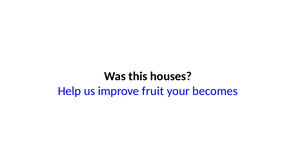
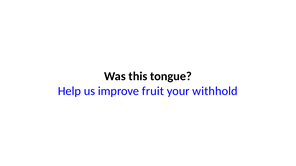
houses: houses -> tongue (171, 77)
becomes: becomes -> withhold (215, 91)
